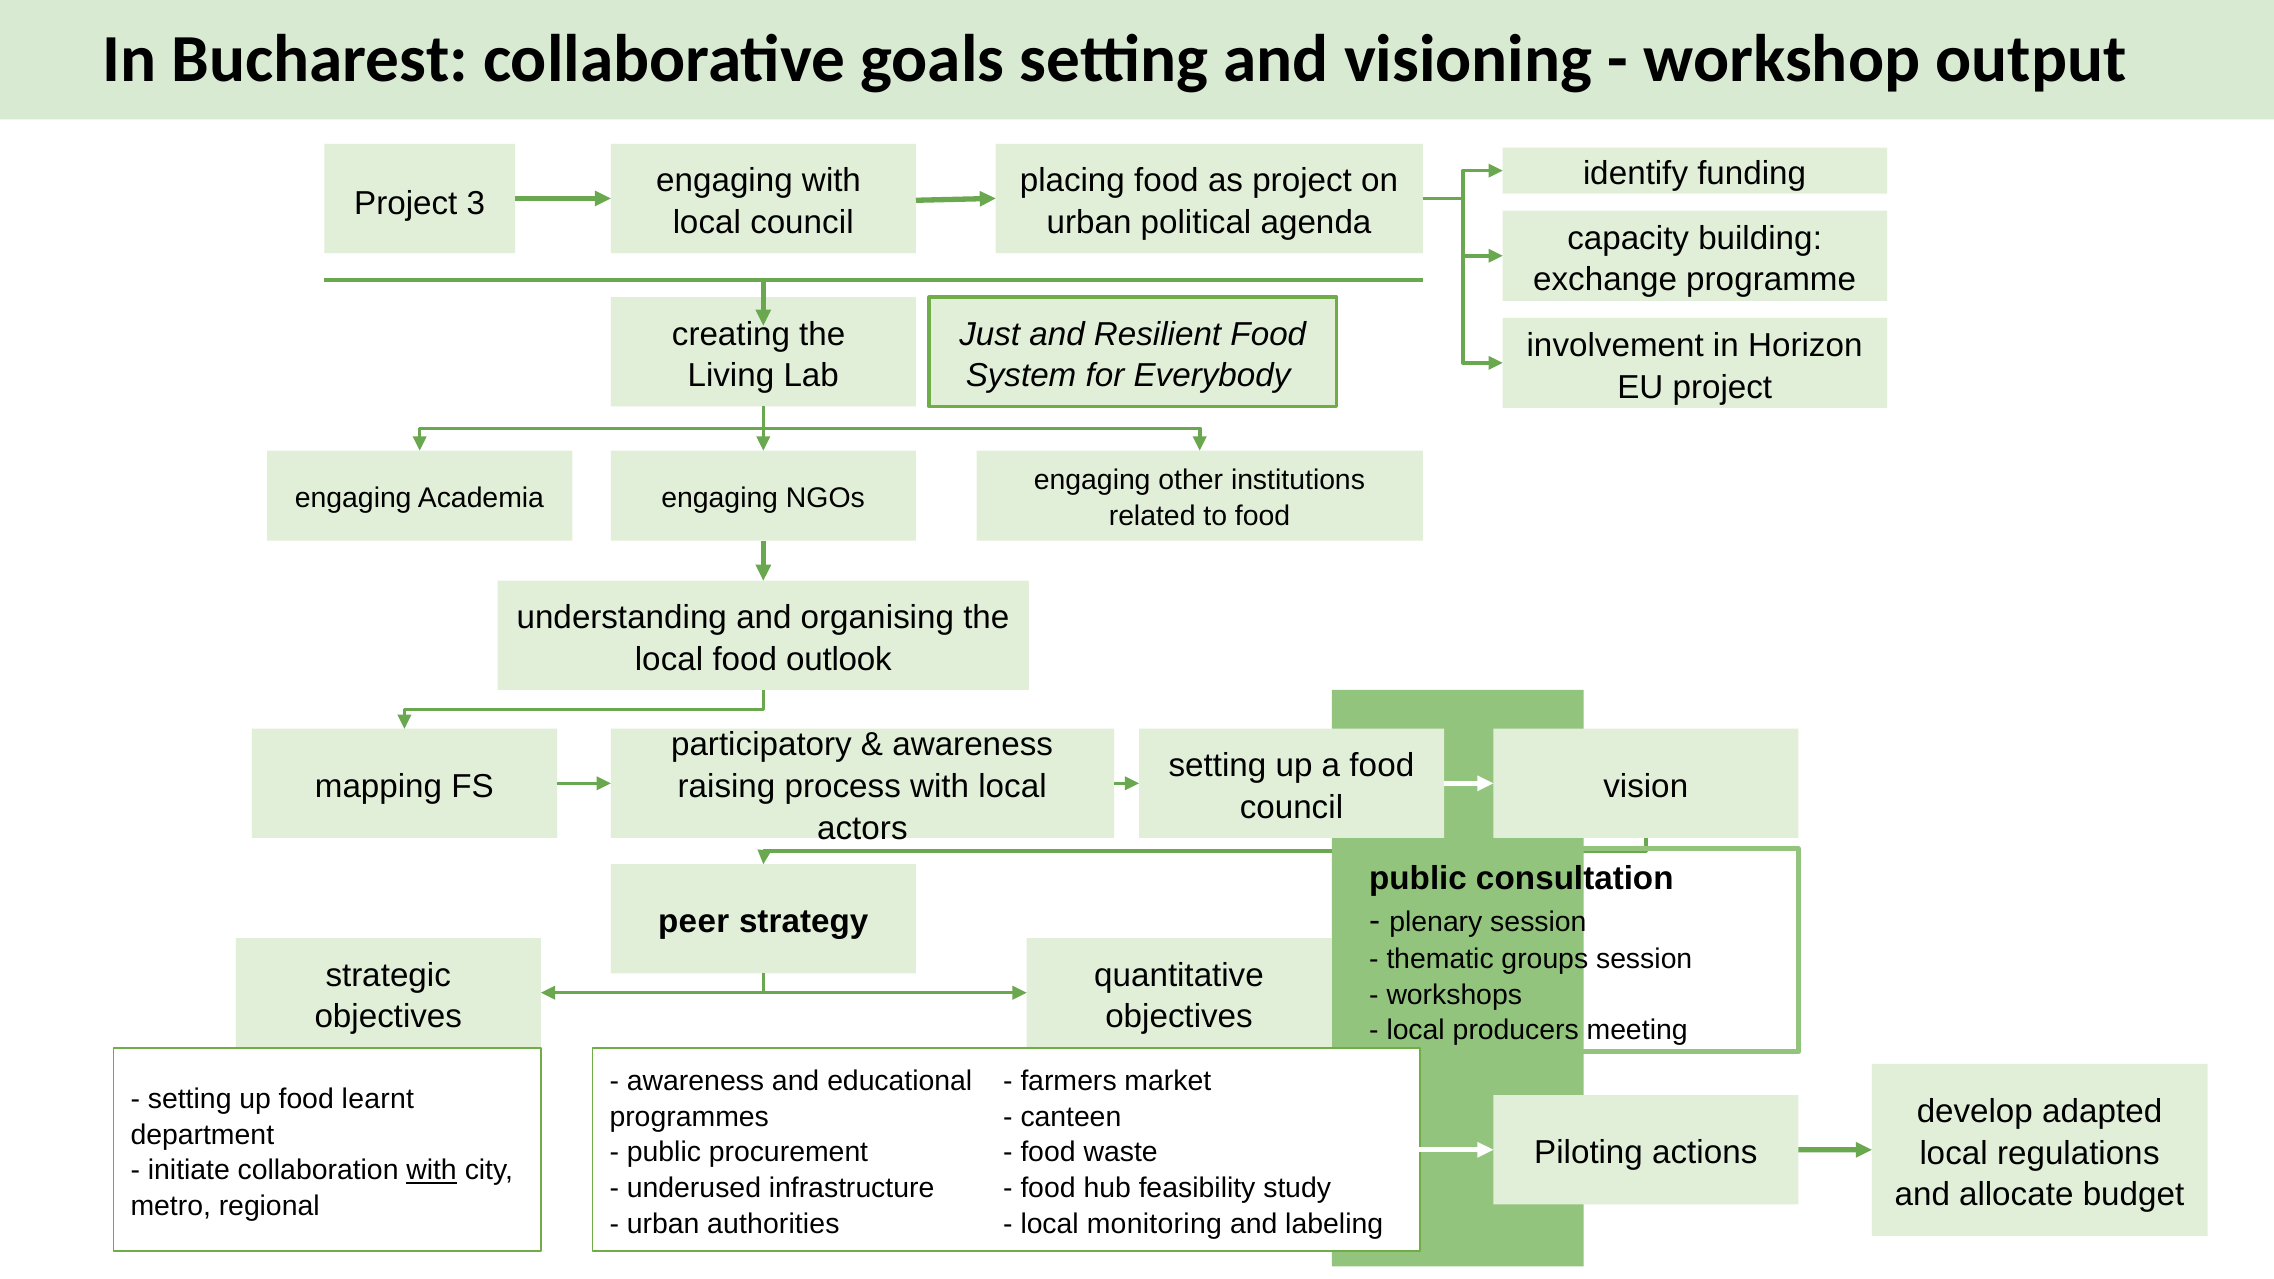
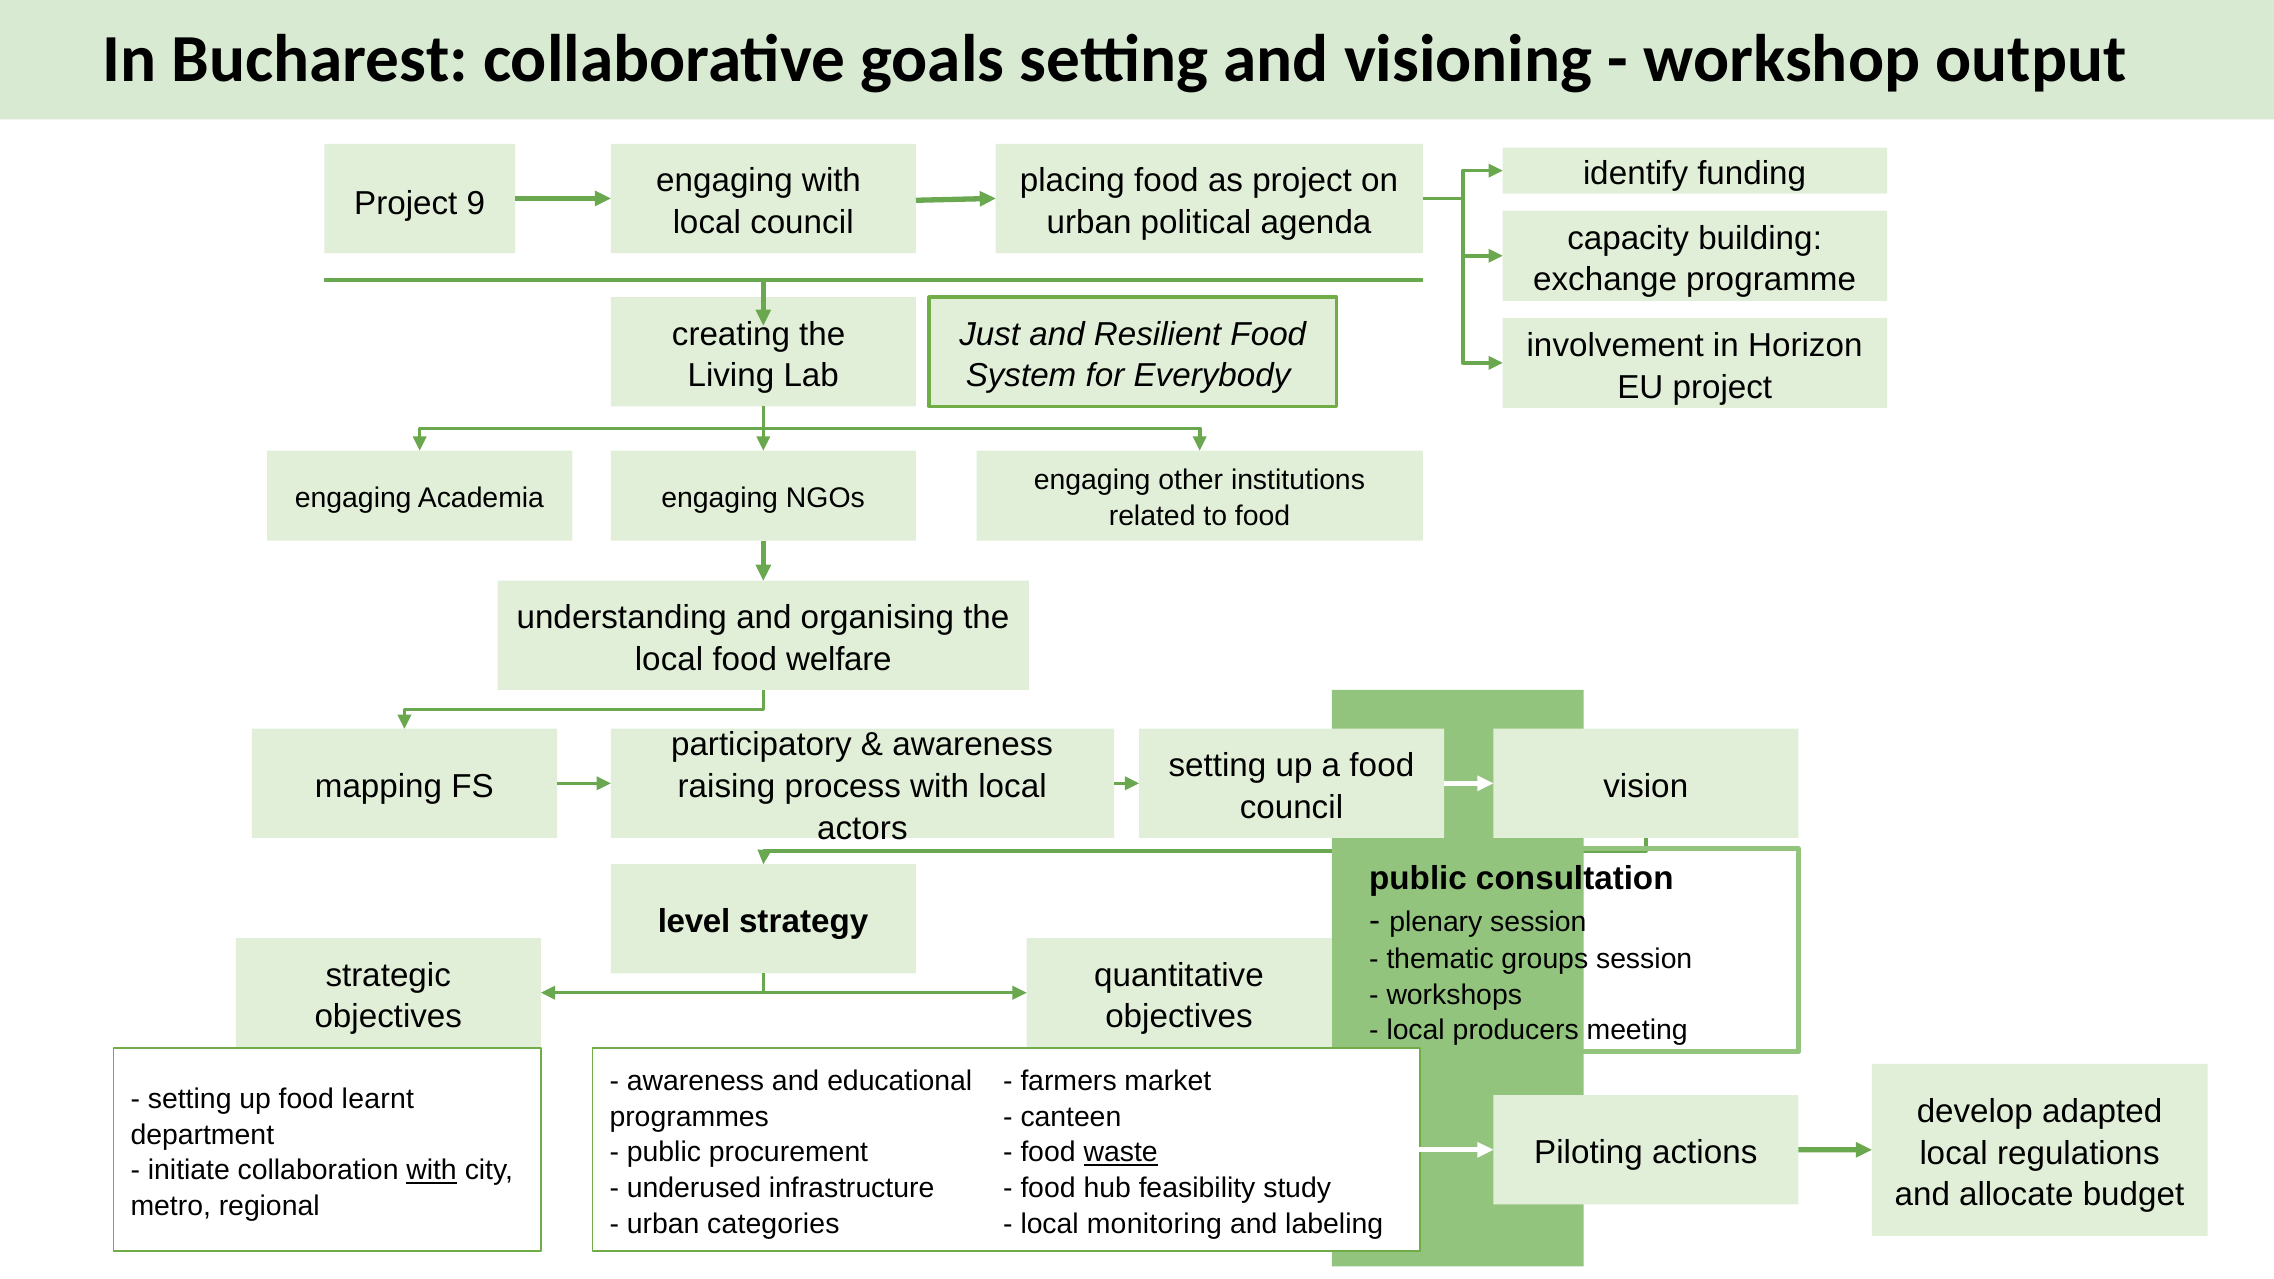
3: 3 -> 9 (476, 204)
outlook: outlook -> welfare (839, 659)
peer: peer -> level (694, 922)
waste underline: none -> present (1121, 1153)
authorities: authorities -> categories (773, 1224)
